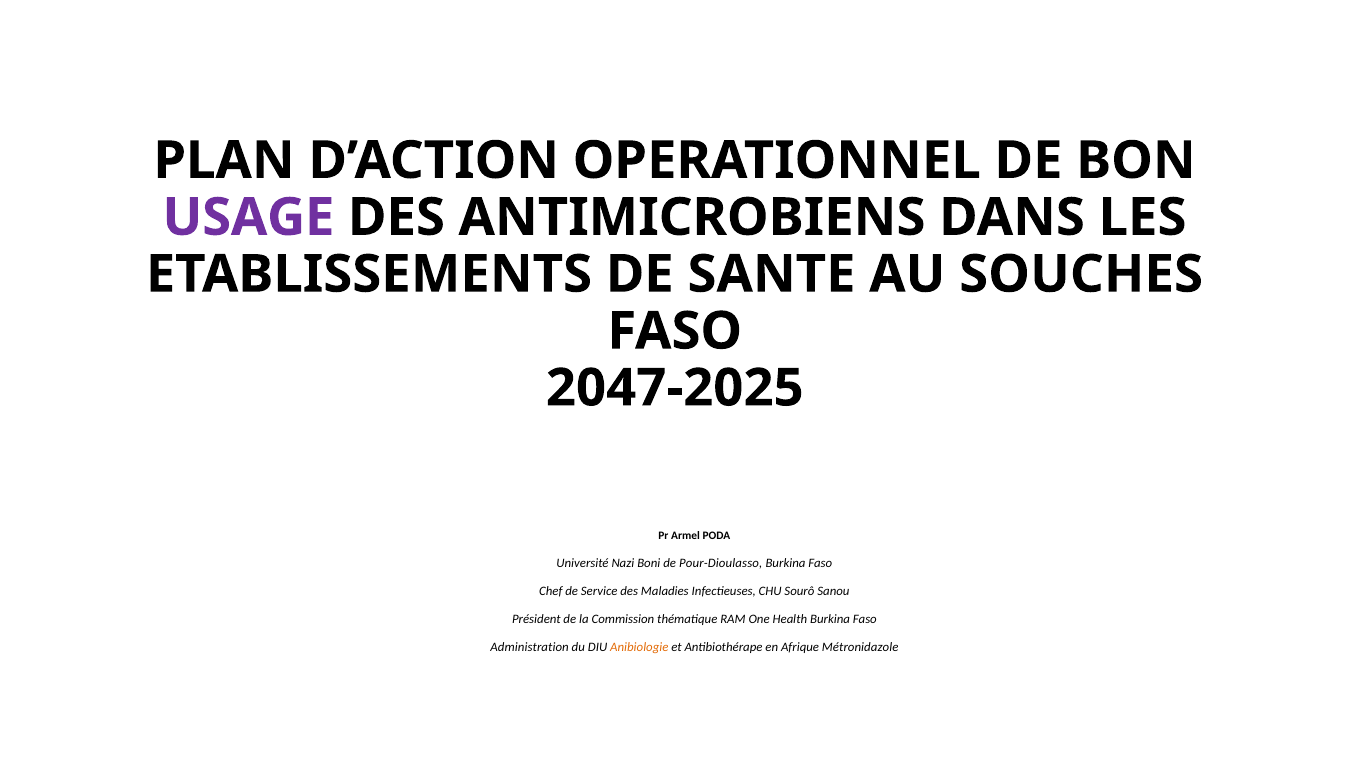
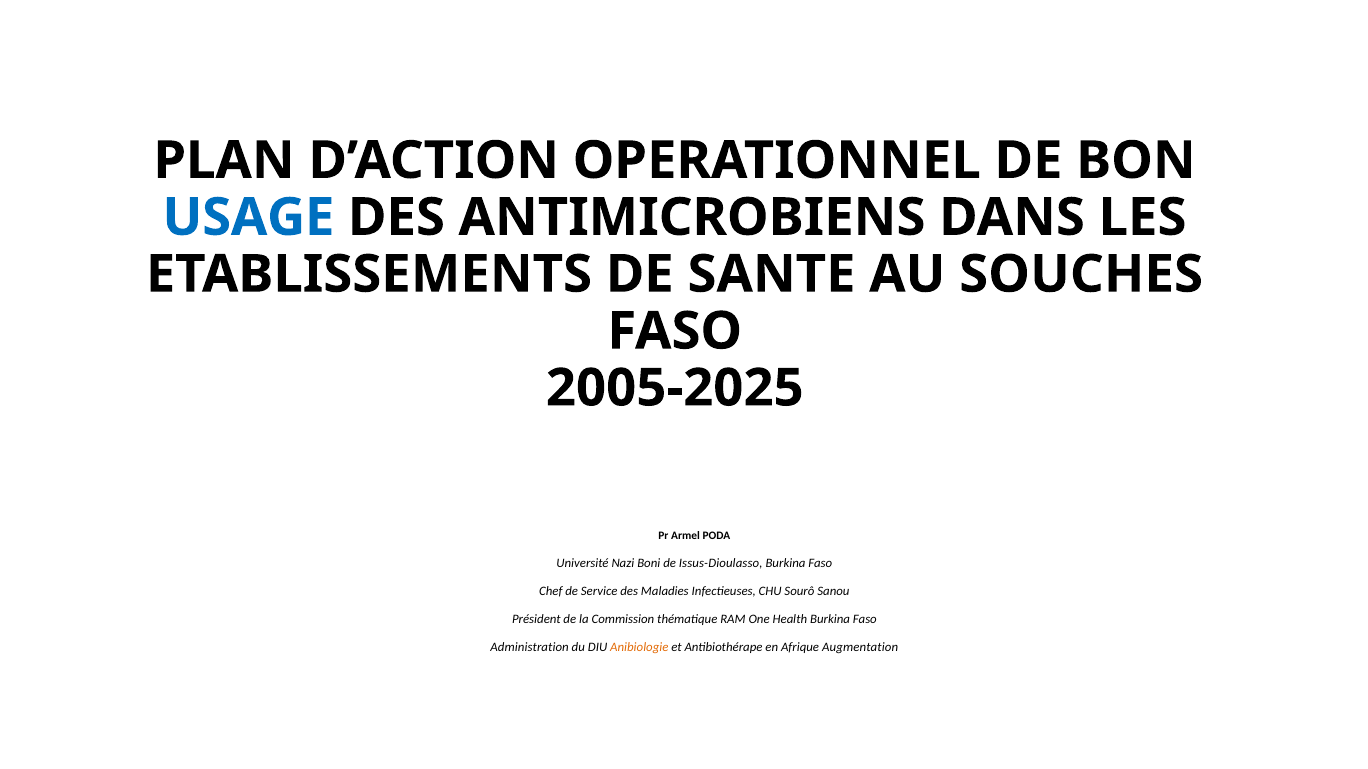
USAGE colour: purple -> blue (248, 218)
2047-2025: 2047-2025 -> 2005-2025 (675, 388)
Pour-Dioulasso: Pour-Dioulasso -> Issus-Dioulasso (721, 563)
Métronidazole: Métronidazole -> Augmentation (860, 648)
